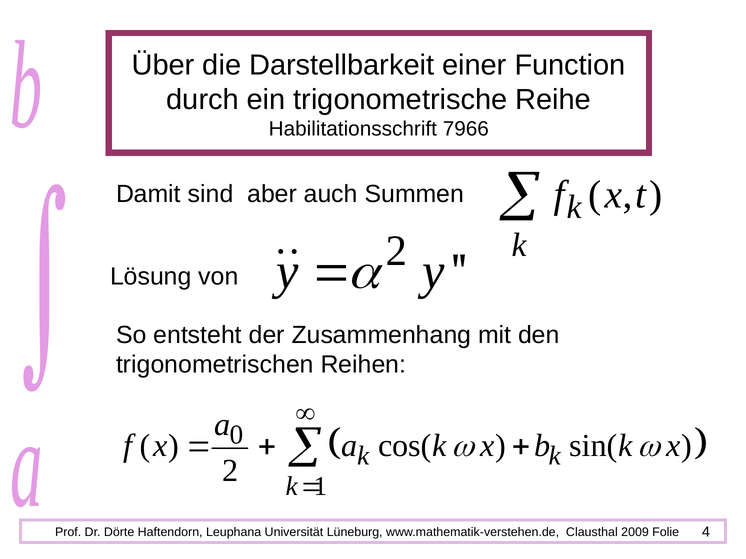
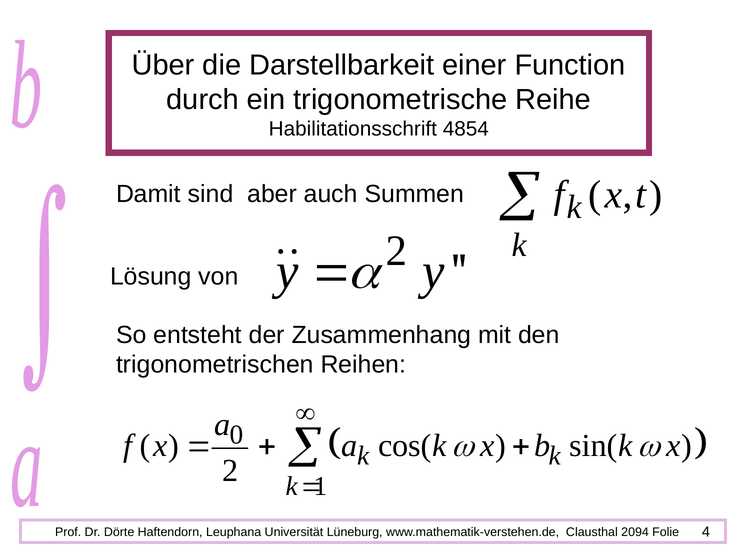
7966: 7966 -> 4854 (466, 129)
2009: 2009 -> 2094 (635, 533)
